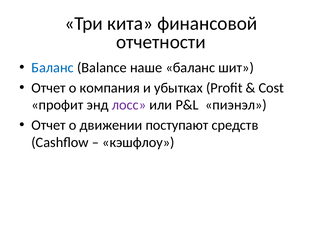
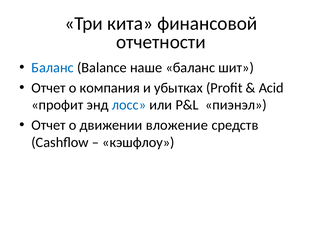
Cost: Cost -> Acid (271, 88)
лосс colour: purple -> blue (129, 105)
поступают: поступают -> вложение (177, 125)
